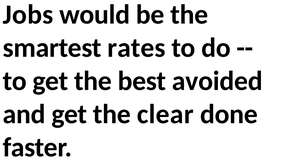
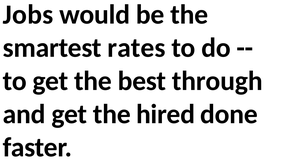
avoided: avoided -> through (217, 81)
clear: clear -> hired (166, 114)
